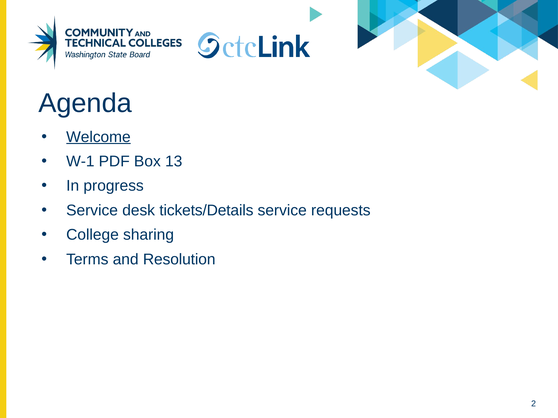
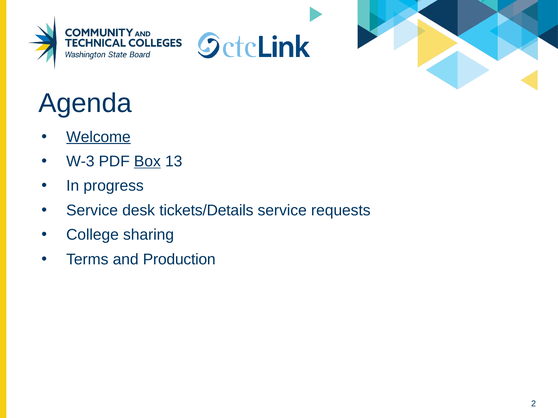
W-1: W-1 -> W-3 (80, 162)
Box underline: none -> present (147, 162)
Resolution: Resolution -> Production (179, 260)
